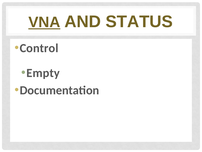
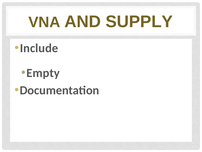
VNA underline: present -> none (44, 22)
STATUS: STATUS -> SUPPLY (139, 22)
Control: Control -> Include (39, 48)
